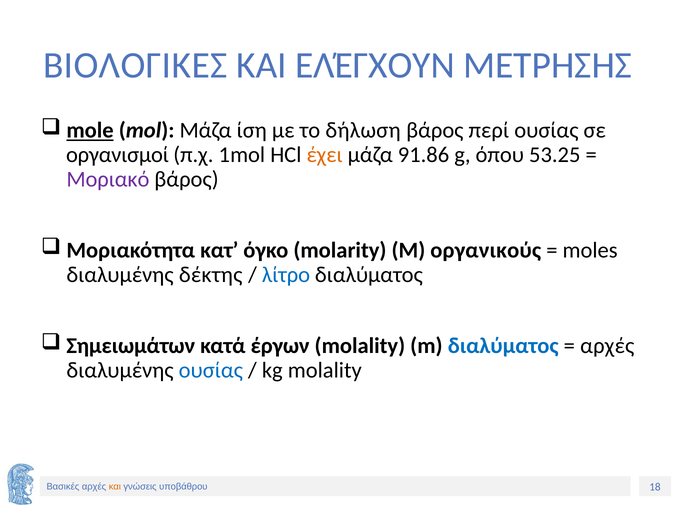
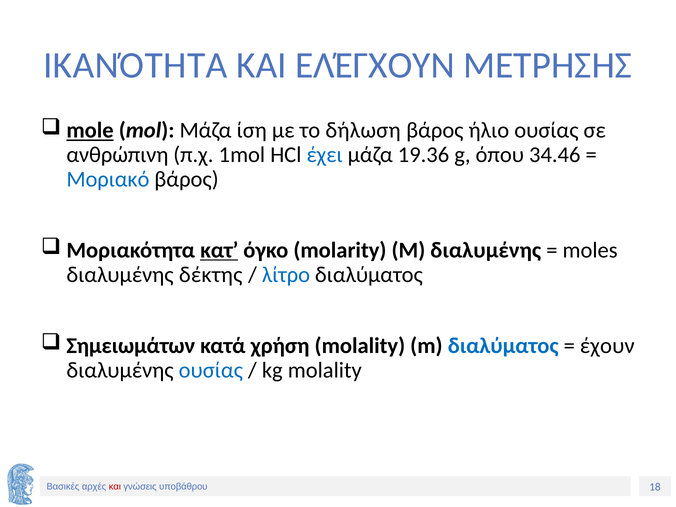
ΒΙΟΛΟΓΙΚΕΣ: ΒΙΟΛΟΓΙΚΕΣ -> ΙΚΑΝΌΤΗΤΑ (135, 65)
περί: περί -> ήλιο (489, 131)
οργανισμοί: οργανισμοί -> ανθρώπινη (117, 155)
έχει colour: orange -> blue (325, 155)
91.86: 91.86 -> 19.36 (424, 155)
53.25: 53.25 -> 34.46 (555, 155)
Μοριακό colour: purple -> blue (108, 179)
κατ underline: none -> present (219, 250)
Μ οργανικούς: οργανικούς -> διαλυμένης (486, 250)
έργων: έργων -> χρήση (280, 346)
αρχές: αρχές -> έχουν (607, 346)
και colour: orange -> red (115, 487)
